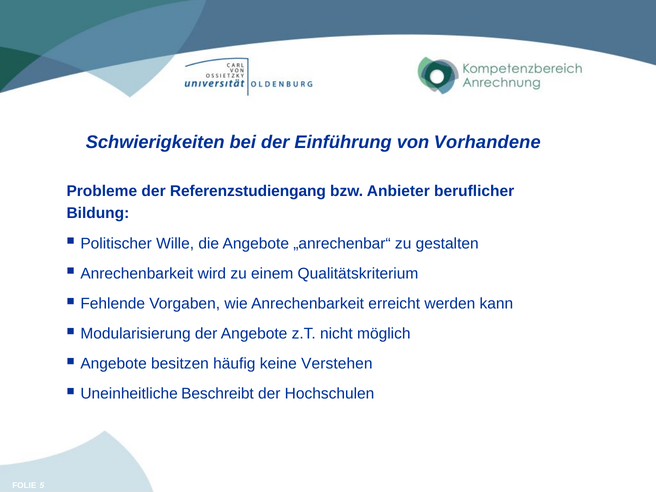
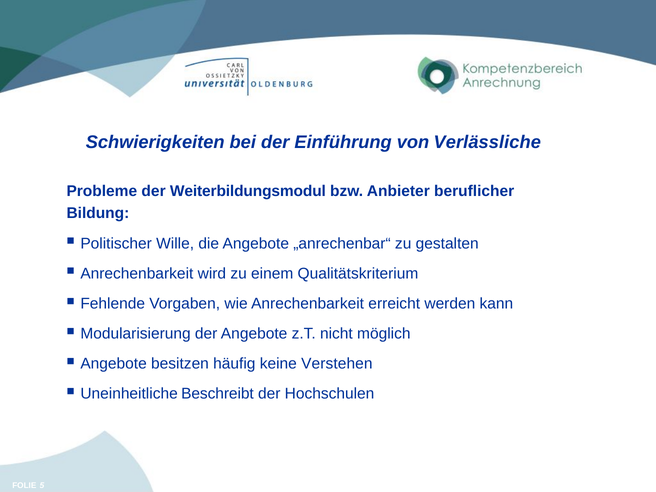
Vorhandene: Vorhandene -> Verlässliche (487, 142)
Referenzstudiengang: Referenzstudiengang -> Weiterbildungsmodul (248, 191)
